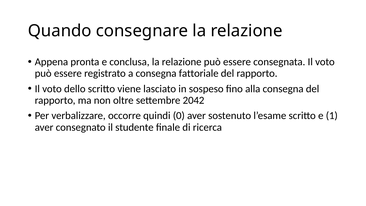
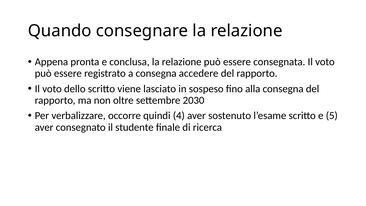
fattoriale: fattoriale -> accedere (199, 73)
2042: 2042 -> 2030 (194, 100)
0: 0 -> 4 (179, 116)
1: 1 -> 5 (332, 116)
